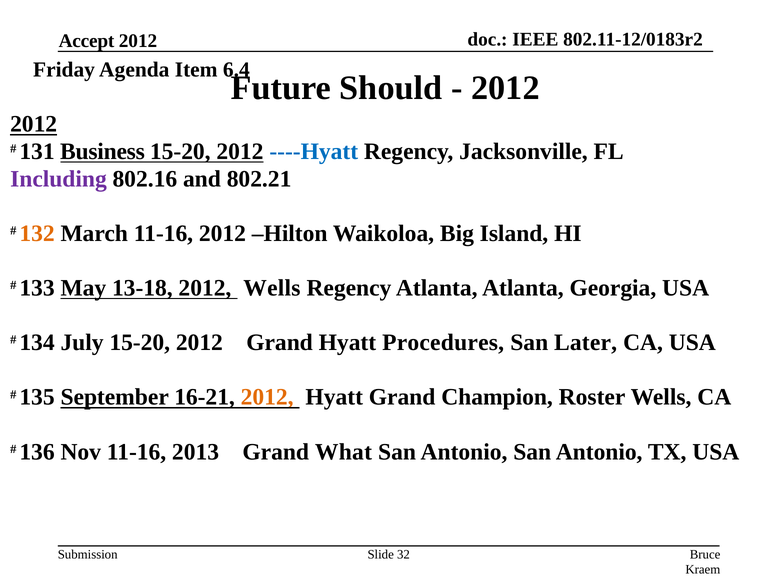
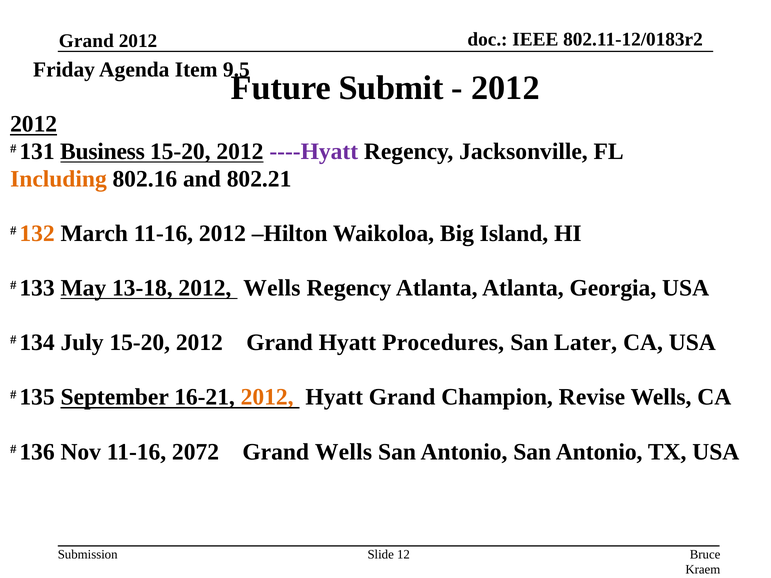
Accept: Accept -> Grand (86, 41)
6.4: 6.4 -> 9.5 (236, 70)
Should: Should -> Submit (391, 88)
----Hyatt colour: blue -> purple (314, 152)
Including colour: purple -> orange (58, 179)
Roster: Roster -> Revise (592, 397)
2013: 2013 -> 2072 (196, 452)
Grand What: What -> Wells (343, 452)
32: 32 -> 12 (403, 555)
